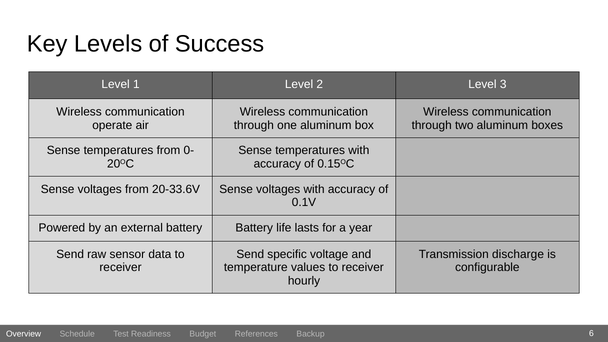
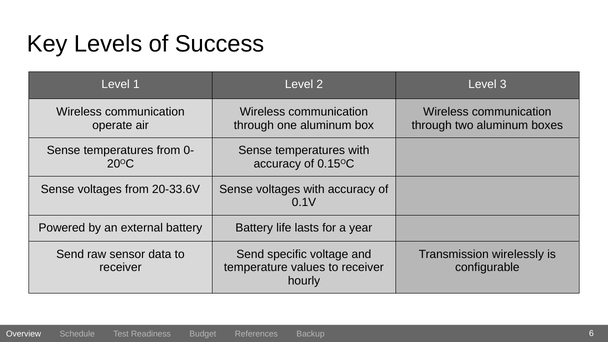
discharge: discharge -> wirelessly (518, 254)
